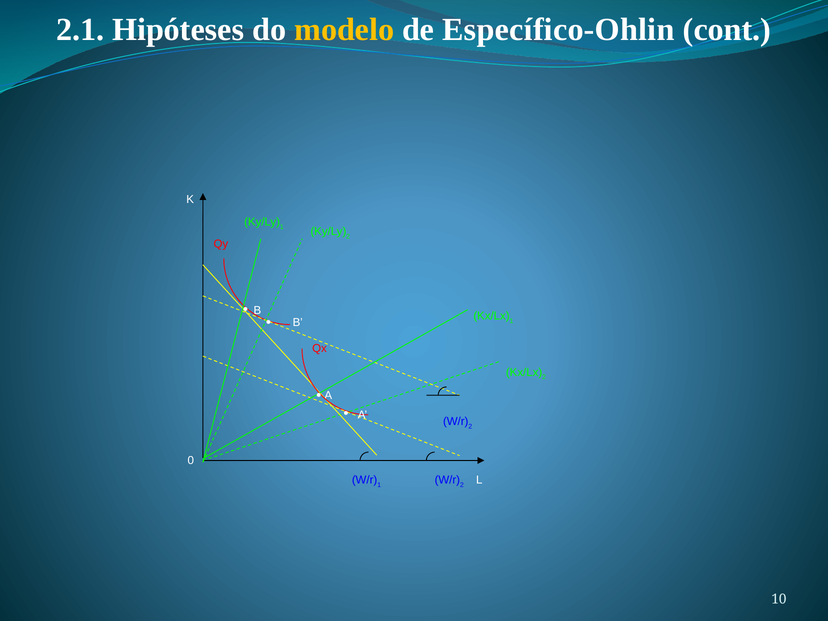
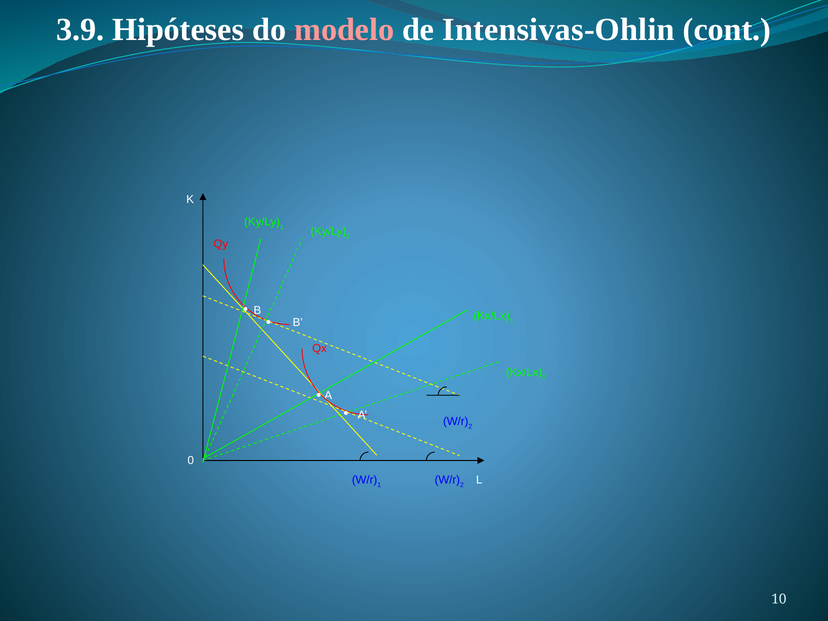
2.1: 2.1 -> 3.9 (80, 30)
modelo colour: yellow -> pink (344, 30)
Específico-Ohlin: Específico-Ohlin -> Intensivas-Ohlin (558, 30)
